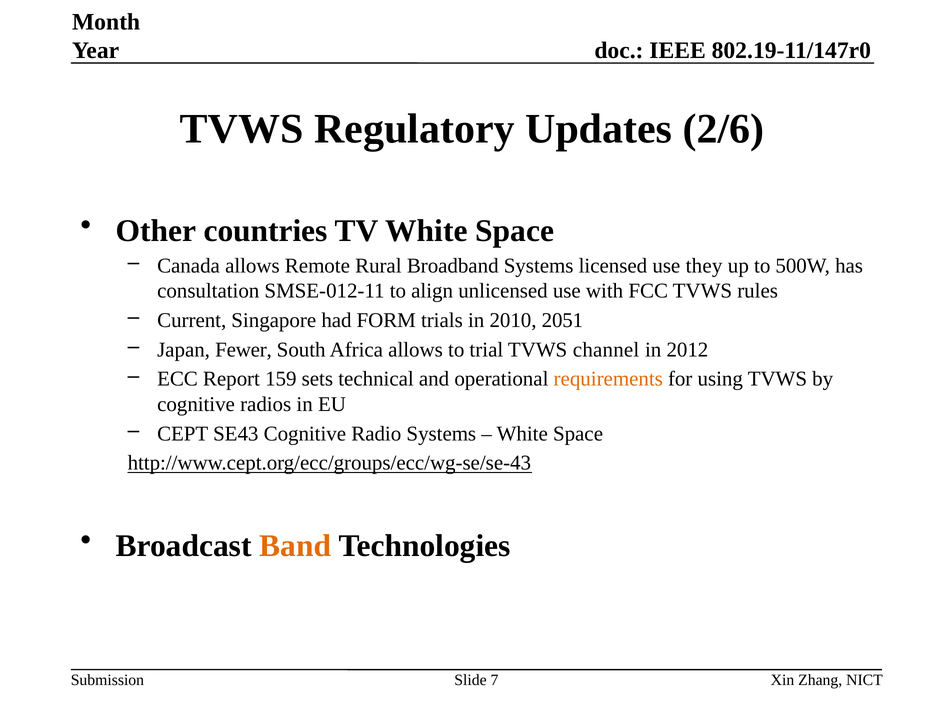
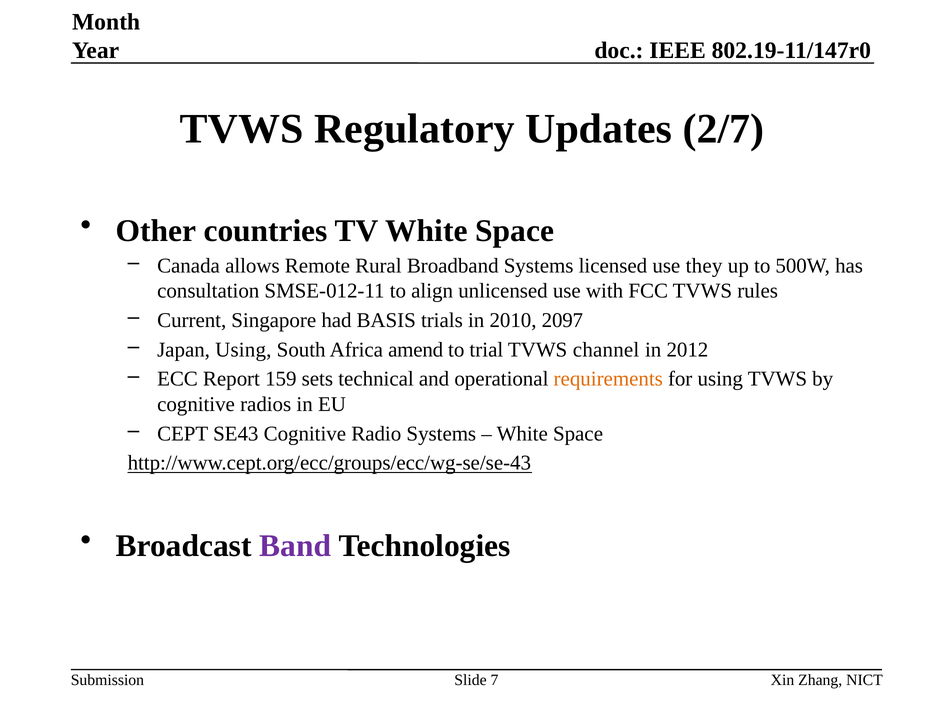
2/6: 2/6 -> 2/7 (724, 129)
FORM: FORM -> BASIS (386, 320)
2051: 2051 -> 2097 (562, 320)
Japan Fewer: Fewer -> Using (243, 350)
Africa allows: allows -> amend (416, 350)
Band colour: orange -> purple (295, 546)
